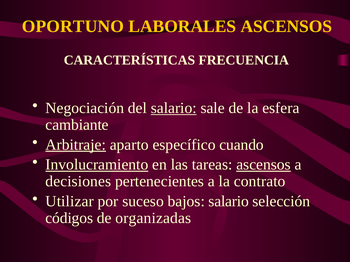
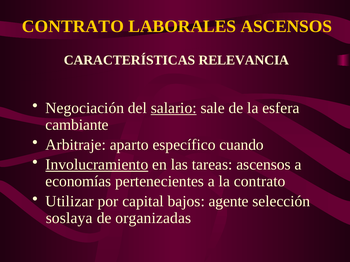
OPORTUNO: OPORTUNO -> CONTRATO (73, 26)
FRECUENCIA: FRECUENCIA -> RELEVANCIA (244, 60)
Arbitraje underline: present -> none (76, 145)
ascensos underline: present -> none (264, 165)
decisiones: decisiones -> economías (78, 182)
suceso: suceso -> capital (143, 202)
bajos salario: salario -> agente (229, 202)
códigos: códigos -> soslaya (69, 218)
